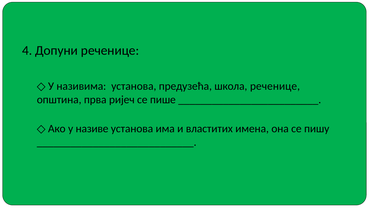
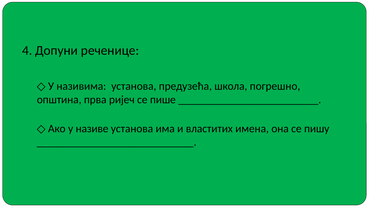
школа реченице: реченице -> погрешно (275, 86)
